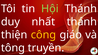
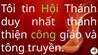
công colour: yellow -> light green (43, 35)
